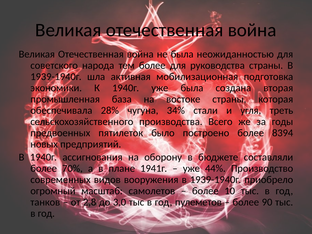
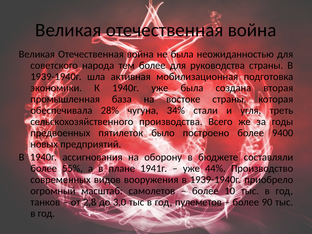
8394: 8394 -> 9400 (283, 133)
70%: 70% -> 55% (72, 168)
